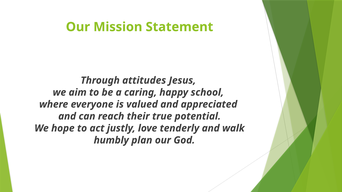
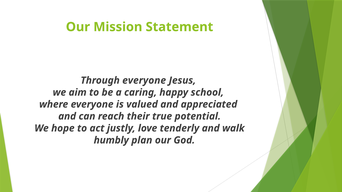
Through attitudes: attitudes -> everyone (144, 81)
